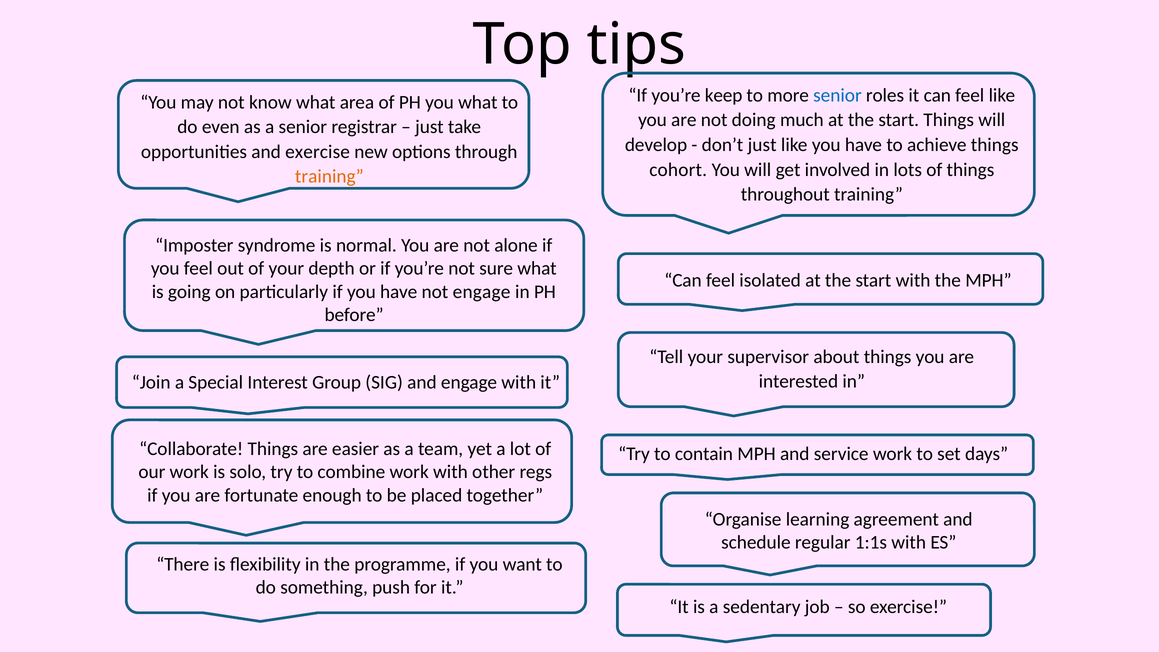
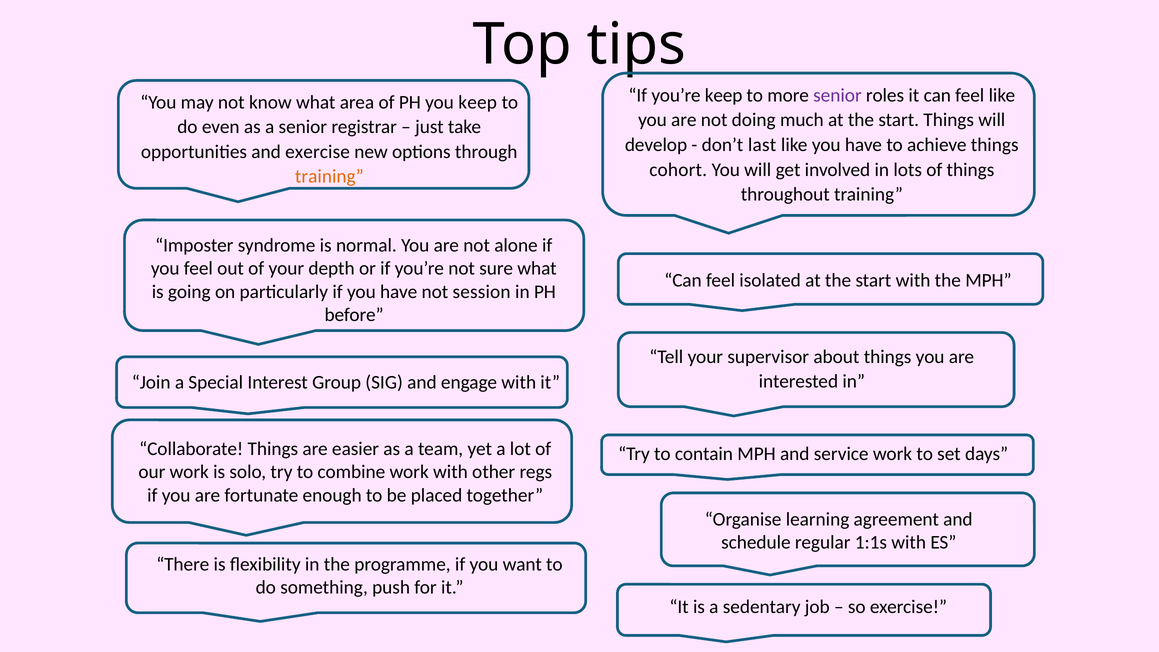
senior colour: blue -> purple (837, 95)
you what: what -> keep (478, 102)
don’t just: just -> last (762, 145)
not engage: engage -> session (482, 292)
